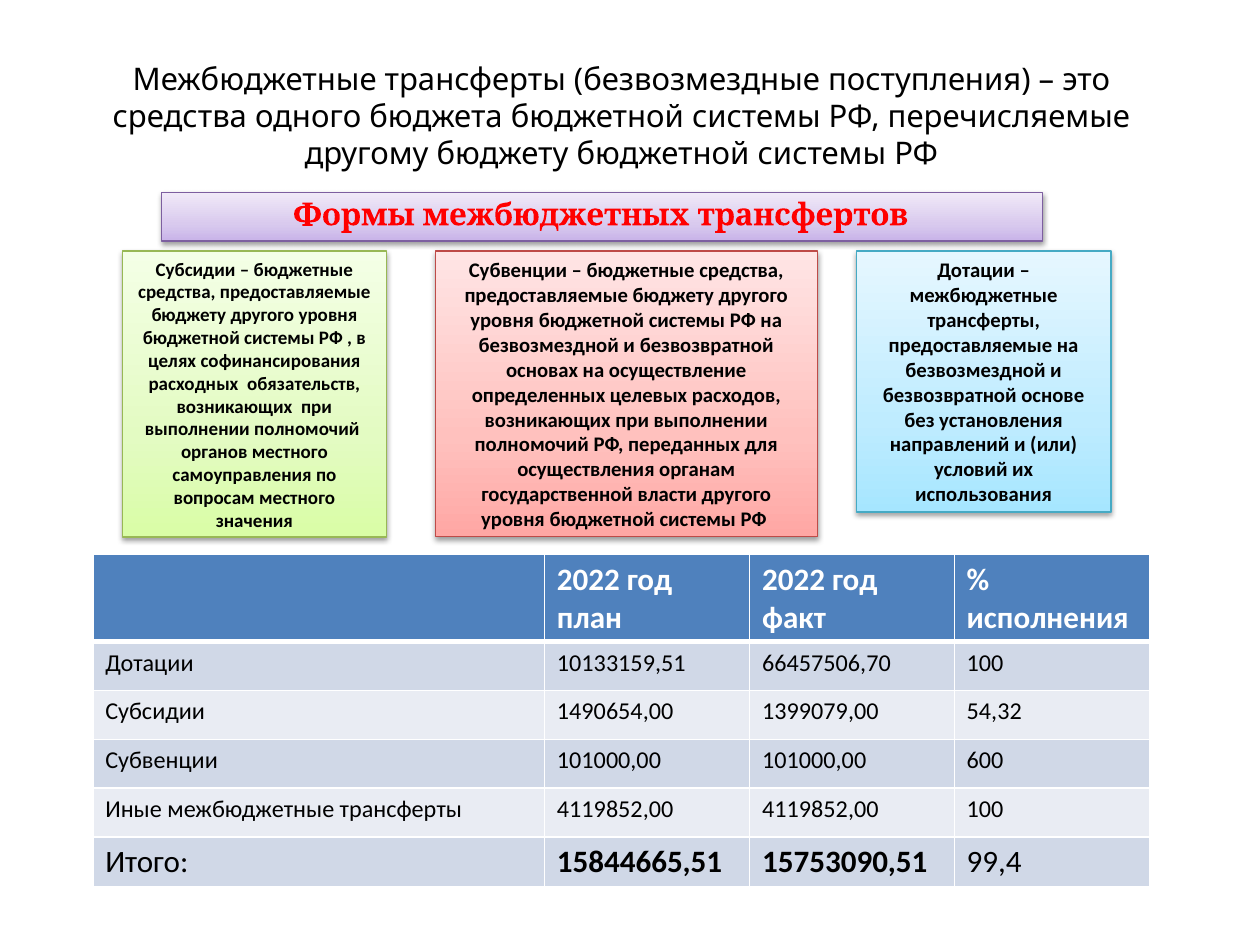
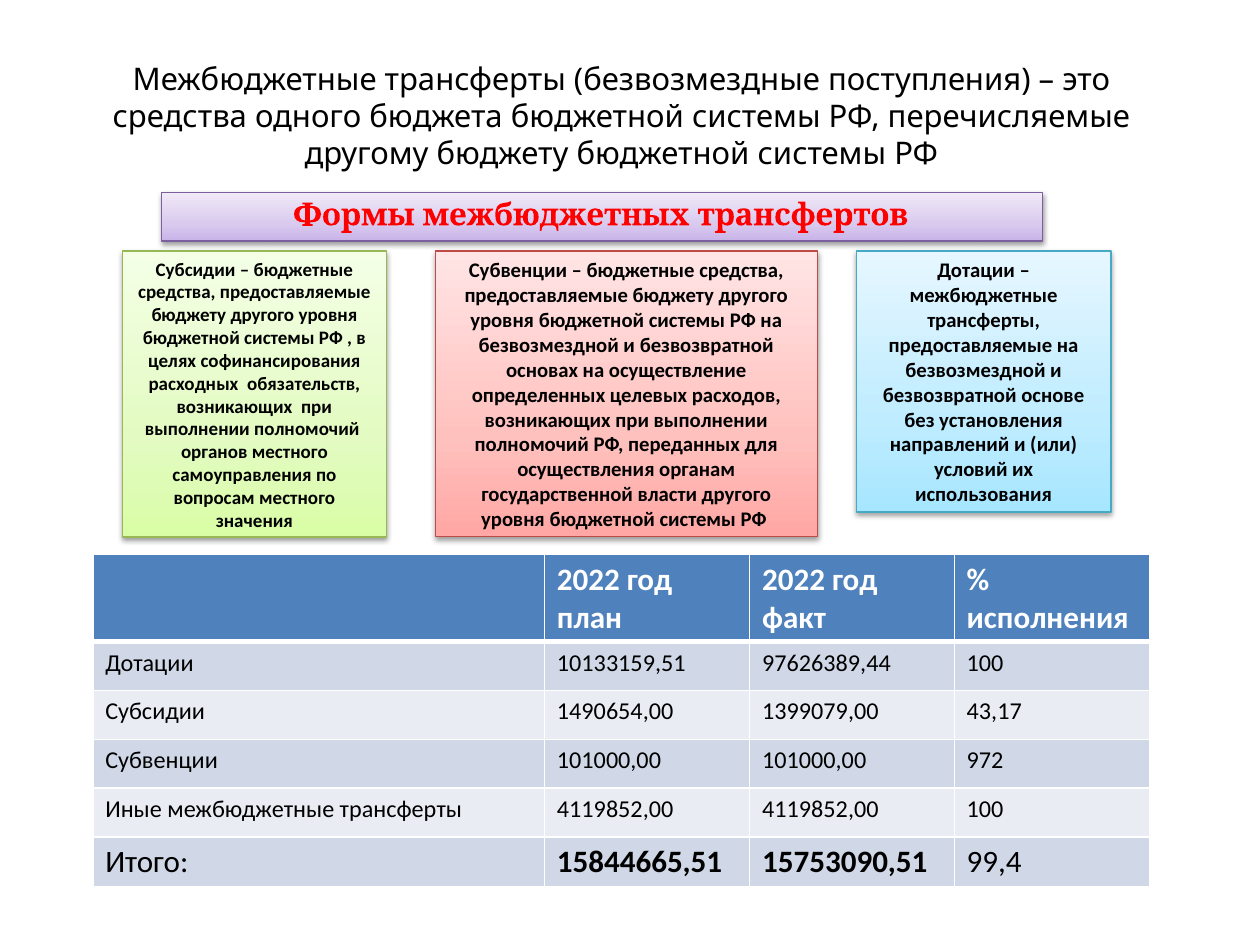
66457506,70: 66457506,70 -> 97626389,44 (826, 663)
54,32: 54,32 -> 43,17 (994, 711)
600: 600 -> 972 (985, 760)
